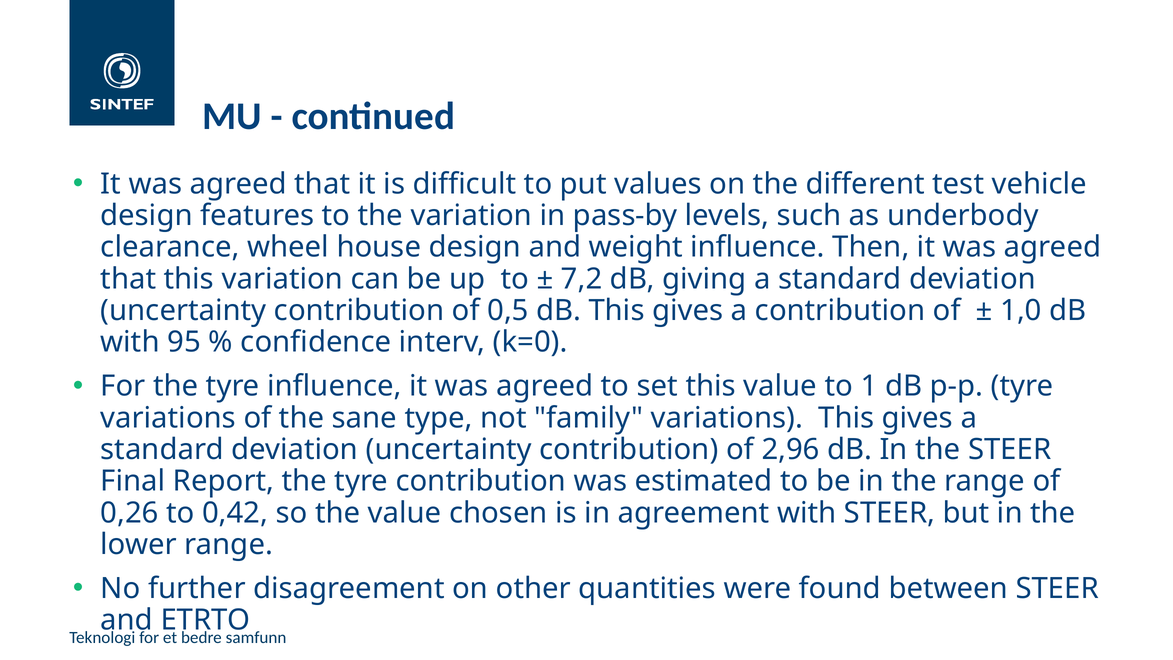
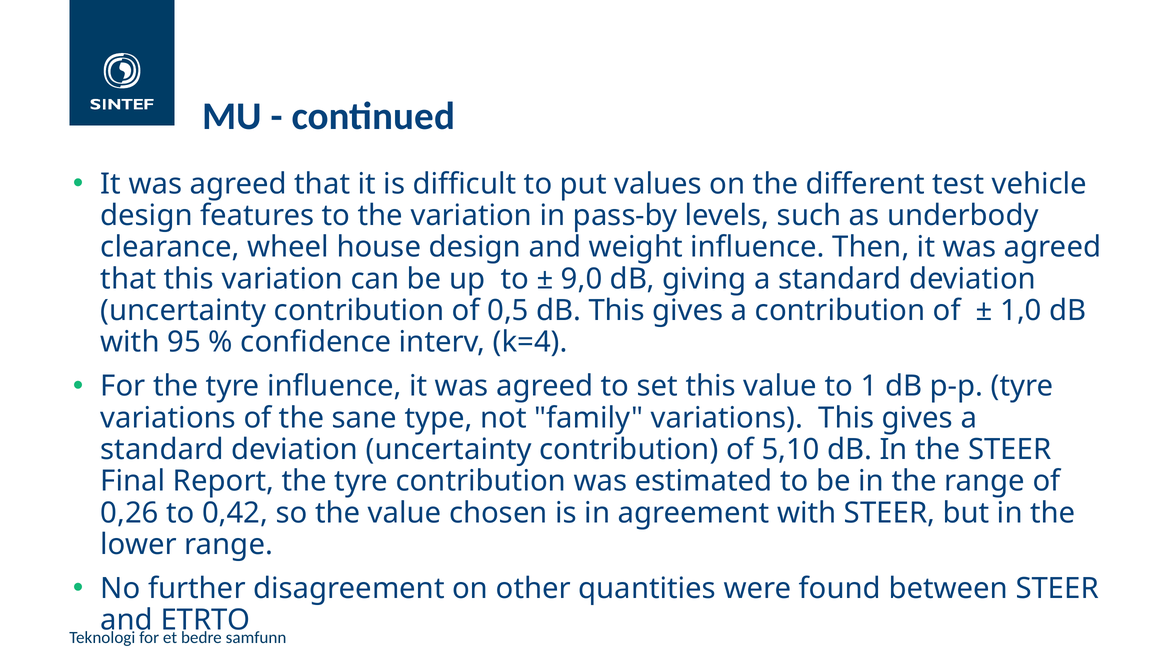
7,2: 7,2 -> 9,0 (582, 279)
k=0: k=0 -> k=4 (530, 342)
2,96: 2,96 -> 5,10 (791, 449)
